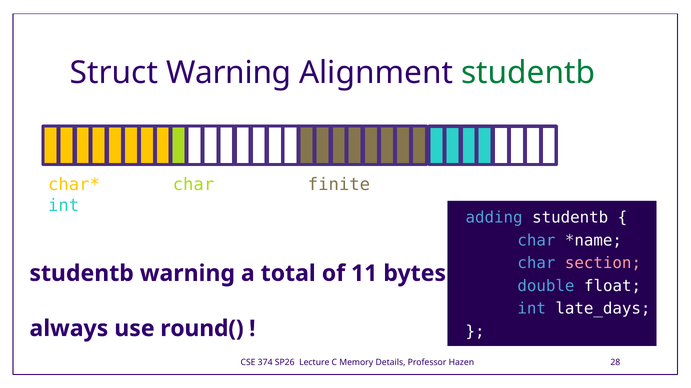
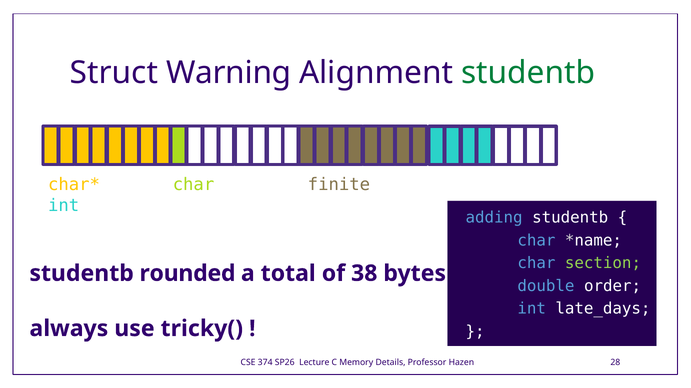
section colour: pink -> light green (603, 264)
studentb warning: warning -> rounded (187, 274)
11: 11 -> 38 (364, 274)
float: float -> order (613, 286)
round(: round( -> tricky( (202, 329)
